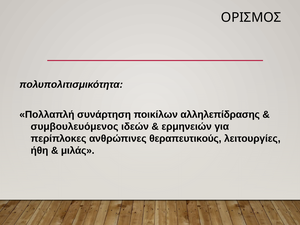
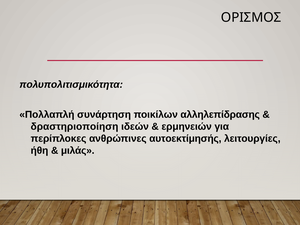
συμβουλευόμενος: συμβουλευόμενος -> δραστηριοποίηση (74, 127)
θεραπευτικούς: θεραπευτικούς -> αυτοεκτίμησής (185, 139)
